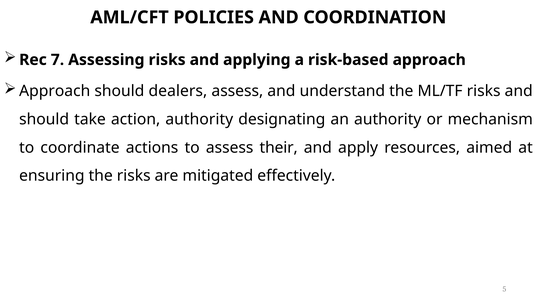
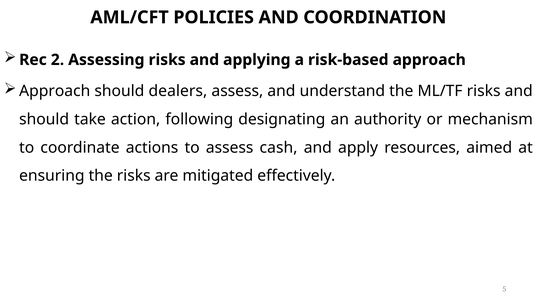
7: 7 -> 2 (57, 60)
action authority: authority -> following (199, 119)
their: their -> cash (279, 148)
